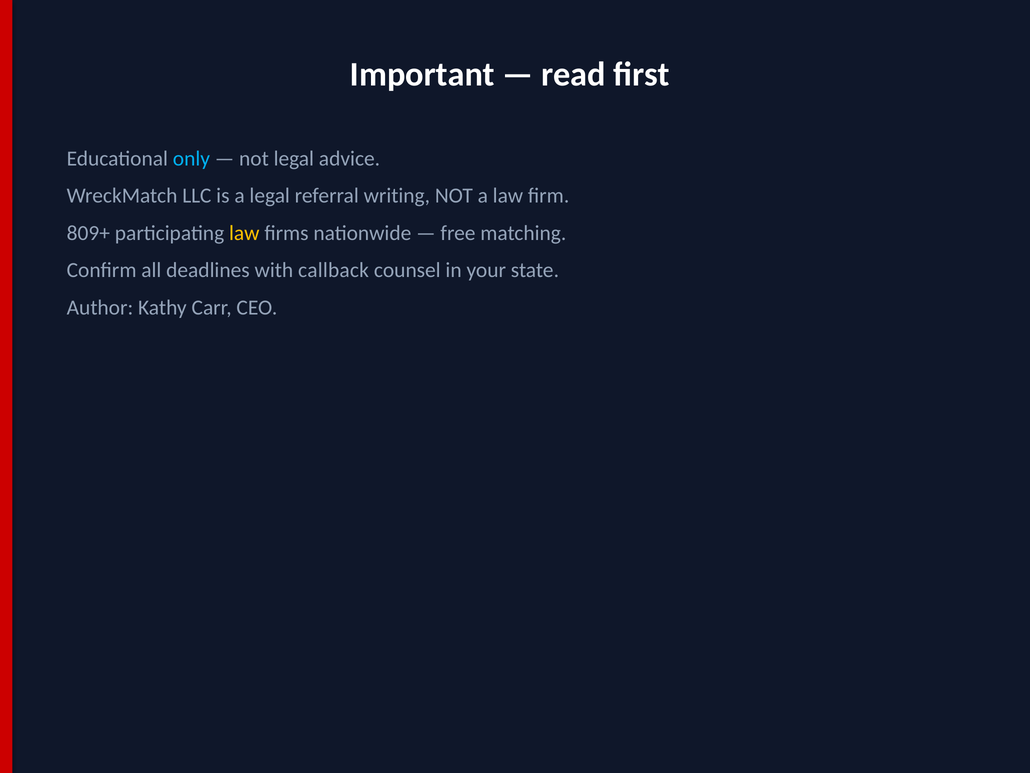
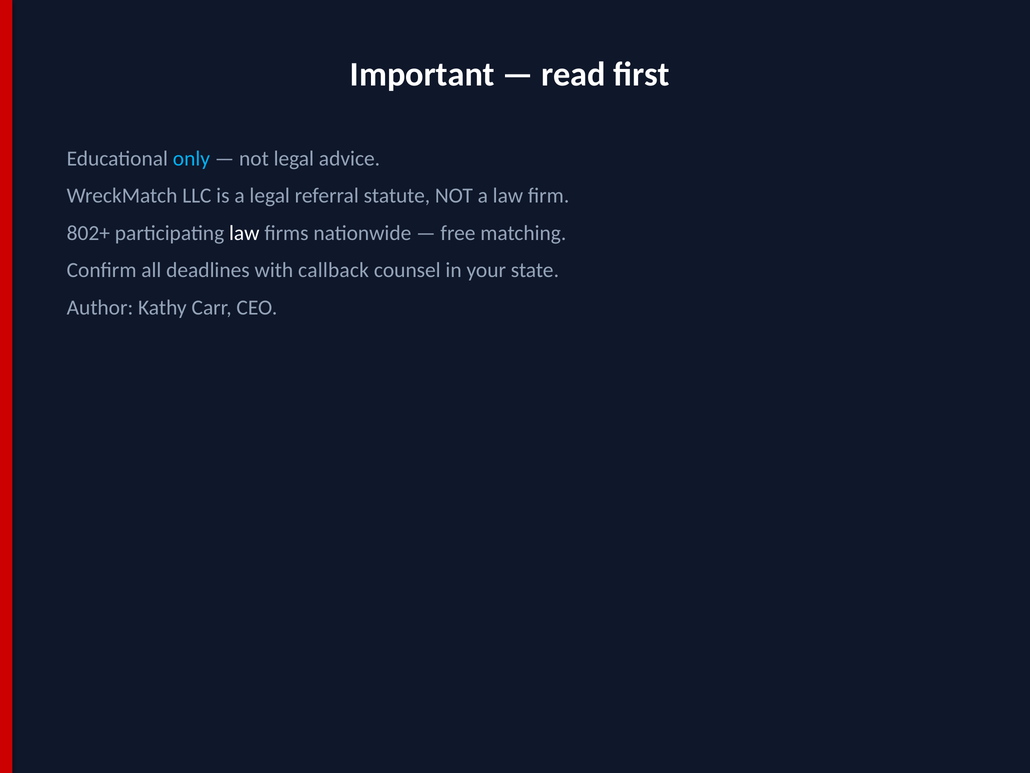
writing: writing -> statute (397, 196)
809+: 809+ -> 802+ (88, 233)
law colour: yellow -> white (244, 233)
